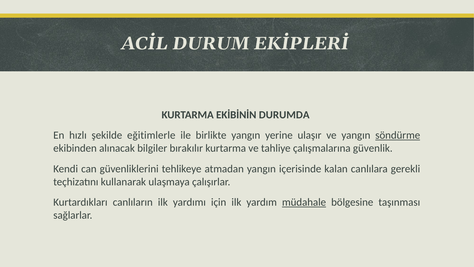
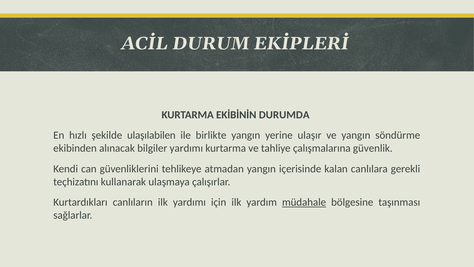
eğitimlerle: eğitimlerle -> ulaşılabilen (151, 135)
söndürme underline: present -> none (398, 135)
bilgiler bırakılır: bırakılır -> yardımı (186, 148)
